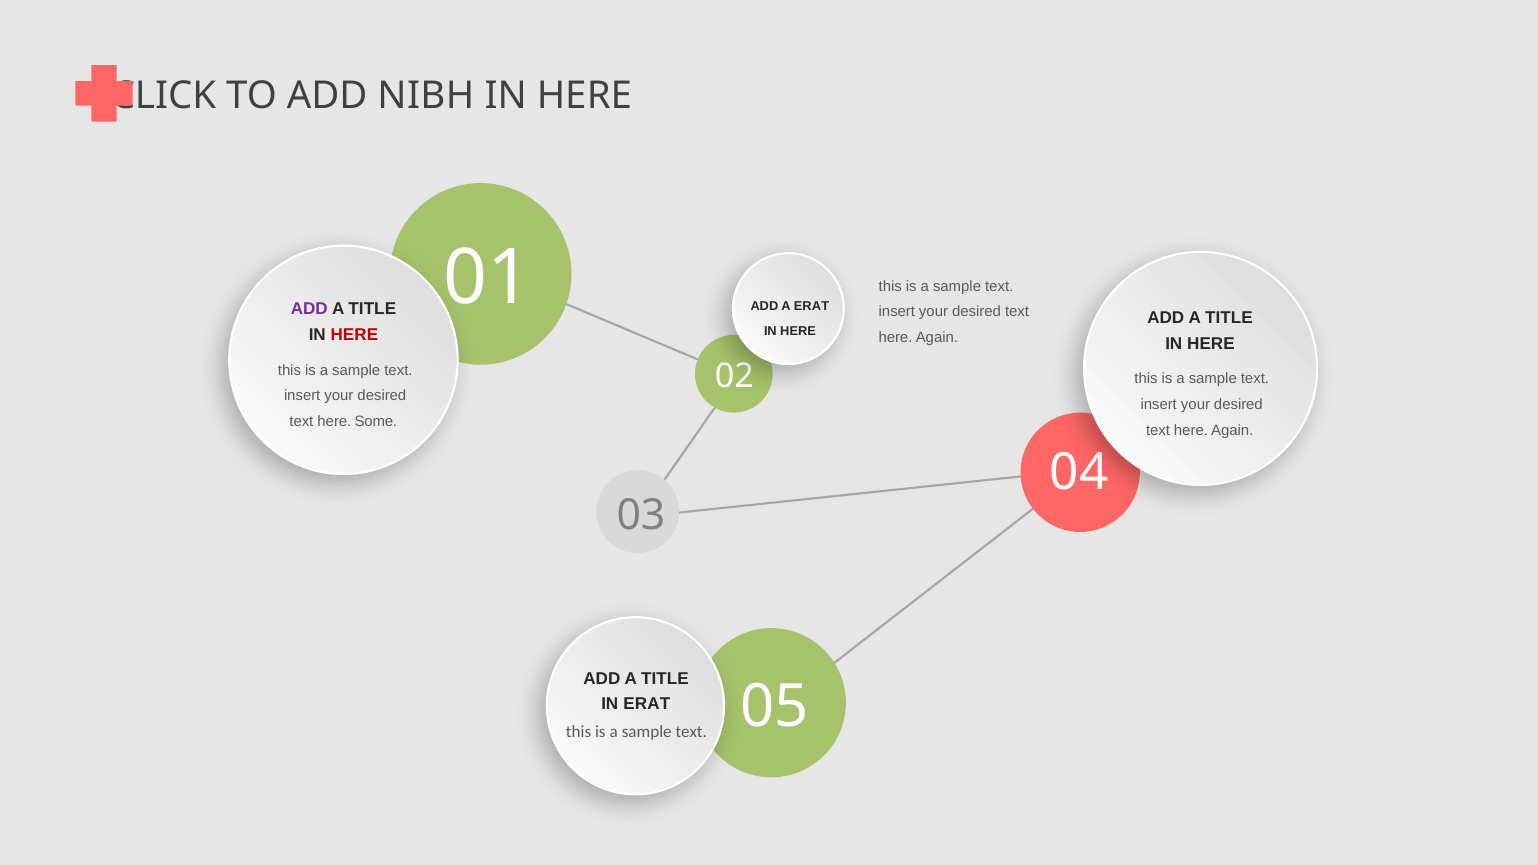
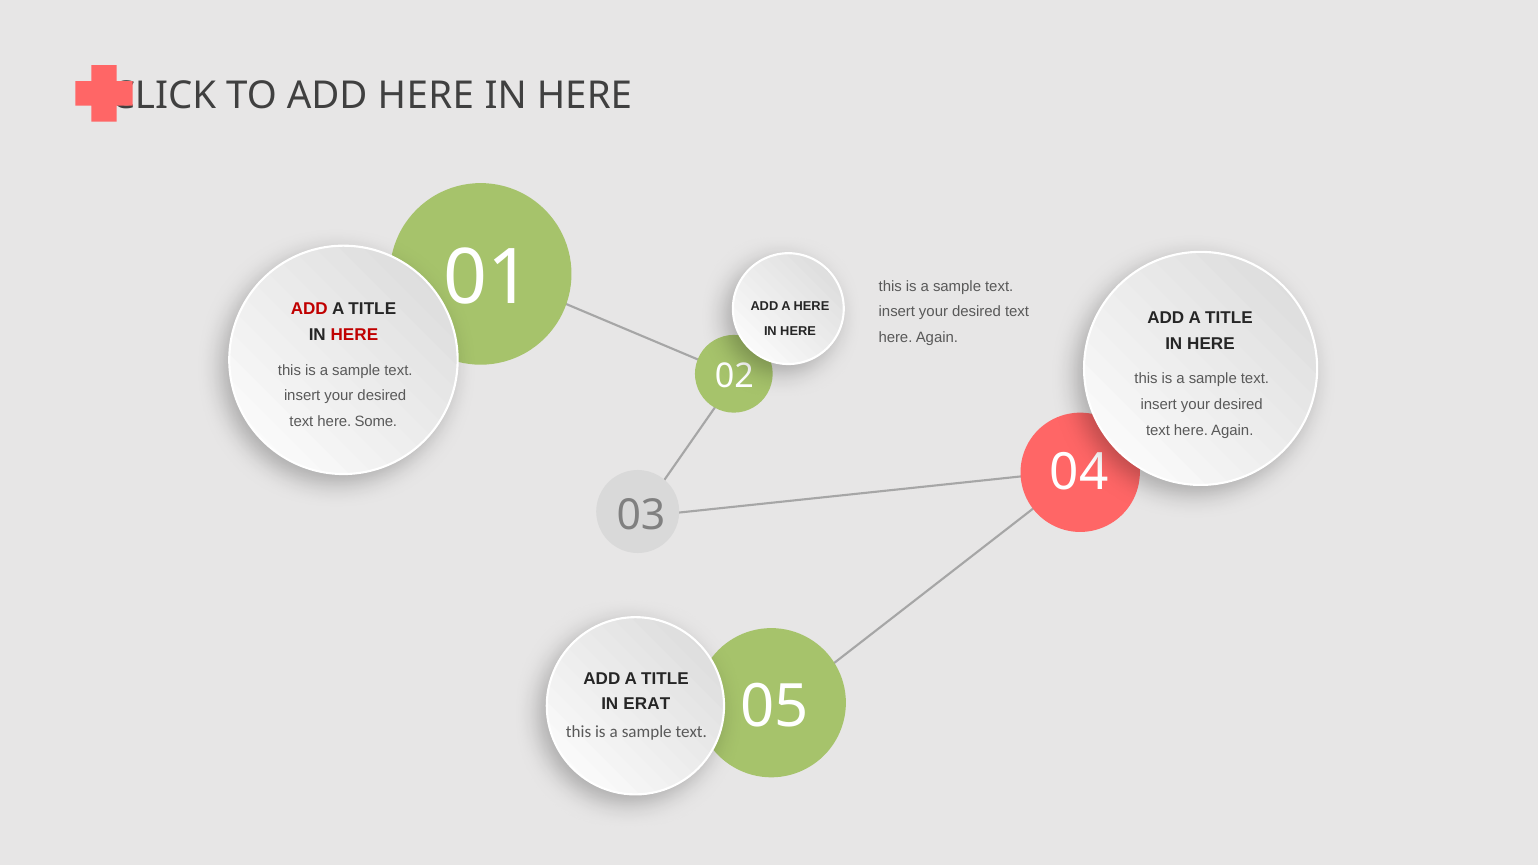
ADD NIBH: NIBH -> HERE (426, 96)
A ERAT: ERAT -> HERE (811, 306)
ADD colour: purple -> red (309, 309)
